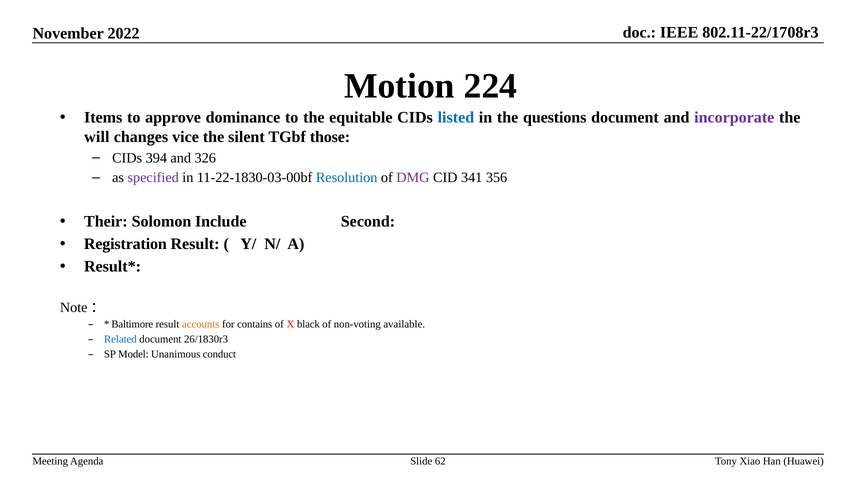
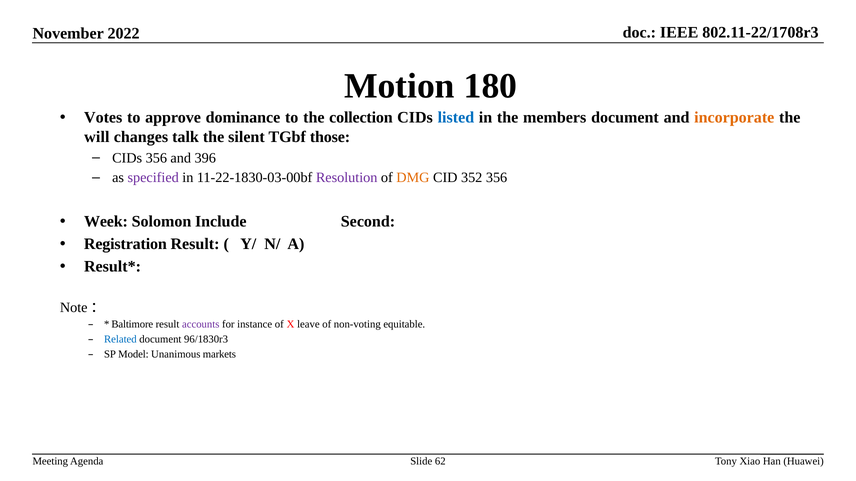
224: 224 -> 180 (490, 86)
Items: Items -> Votes (103, 118)
equitable: equitable -> collection (361, 118)
questions: questions -> members (555, 118)
incorporate colour: purple -> orange (734, 118)
vice: vice -> talk (186, 137)
CIDs 394: 394 -> 356 (156, 158)
326: 326 -> 396 (205, 158)
Resolution colour: blue -> purple (347, 178)
DMG colour: purple -> orange (413, 178)
341: 341 -> 352 (472, 178)
Their: Their -> Week (106, 222)
accounts colour: orange -> purple (201, 325)
contains: contains -> instance (255, 325)
black: black -> leave (308, 325)
available: available -> equitable (404, 325)
26/1830r3: 26/1830r3 -> 96/1830r3 (206, 340)
conduct: conduct -> markets (219, 355)
